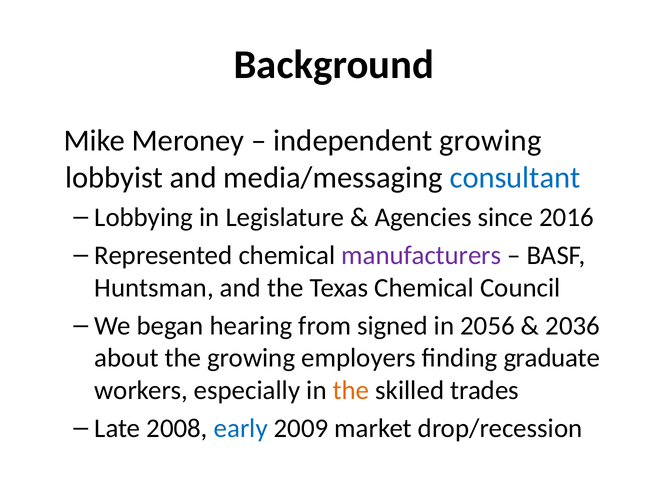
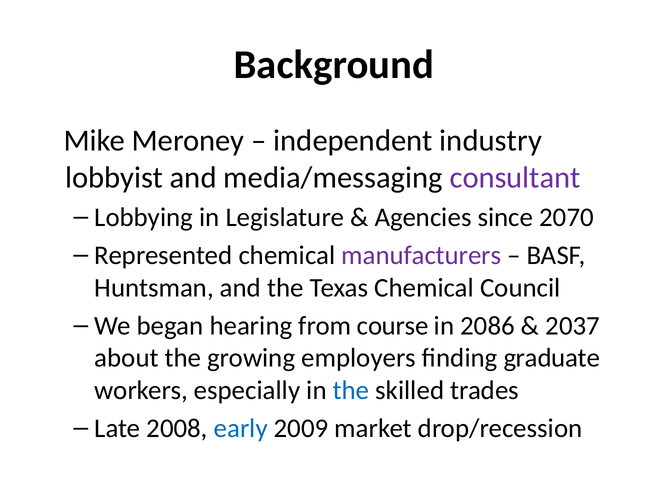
independent growing: growing -> industry (491, 141)
consultant colour: blue -> purple (515, 177)
2016: 2016 -> 2070 (567, 217)
signed: signed -> course (393, 326)
2056: 2056 -> 2086 (488, 326)
2036: 2036 -> 2037 (573, 326)
the colour: orange -> blue (351, 390)
